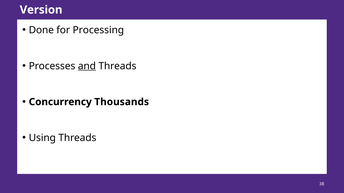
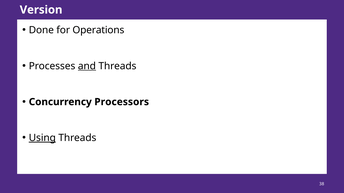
Processing: Processing -> Operations (98, 30)
Thousands: Thousands -> Processors (122, 102)
Using underline: none -> present (42, 138)
